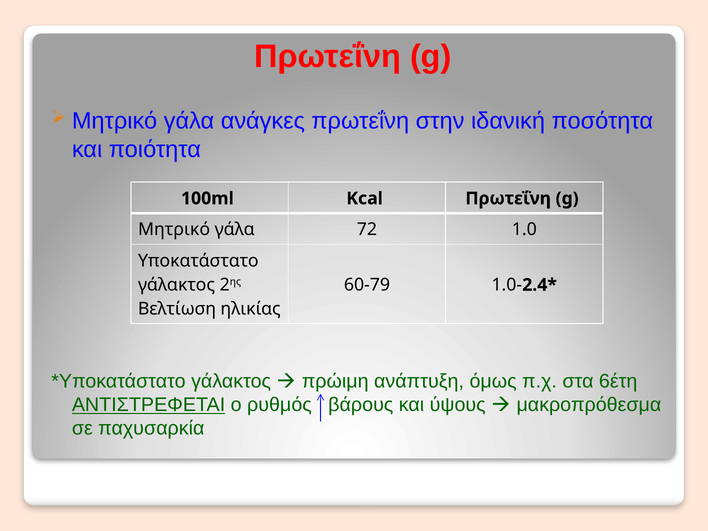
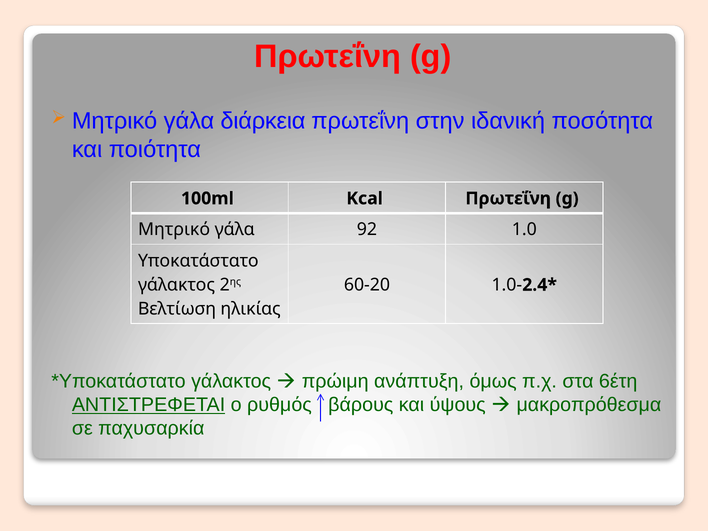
ανάγκες: ανάγκες -> διάρκεια (263, 121)
72: 72 -> 92 (367, 230)
60-79: 60-79 -> 60-20 (367, 285)
